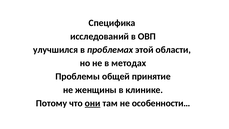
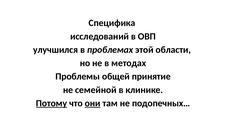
женщины: женщины -> семейной (96, 90)
Потому underline: none -> present (52, 103)
особенности…: особенности… -> подопечных… (161, 103)
